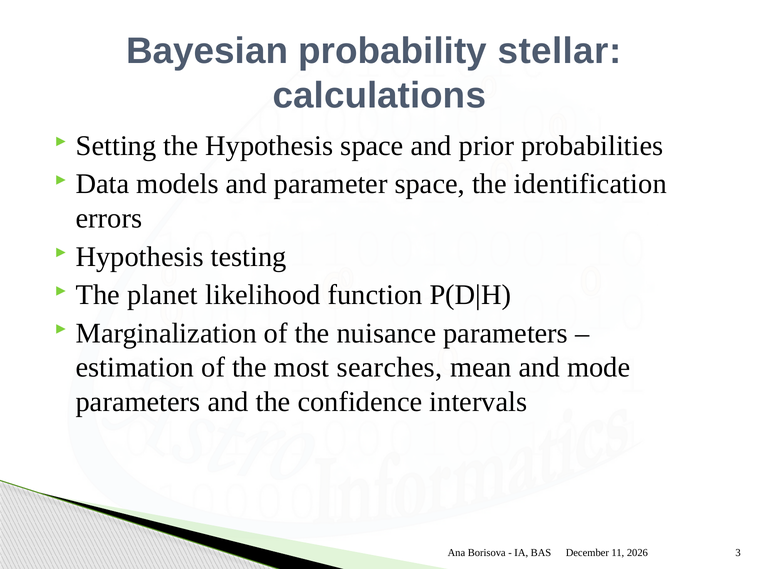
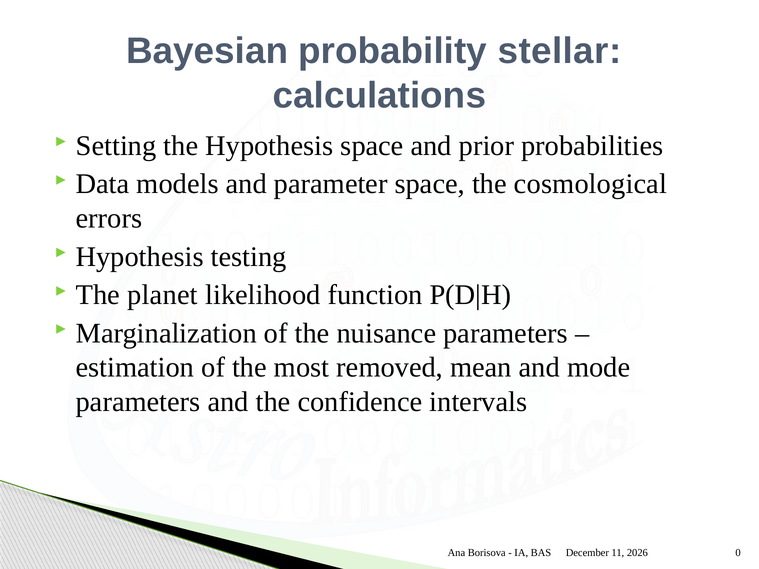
identification: identification -> cosmological (590, 184)
searches: searches -> removed (390, 368)
3: 3 -> 0 (738, 553)
